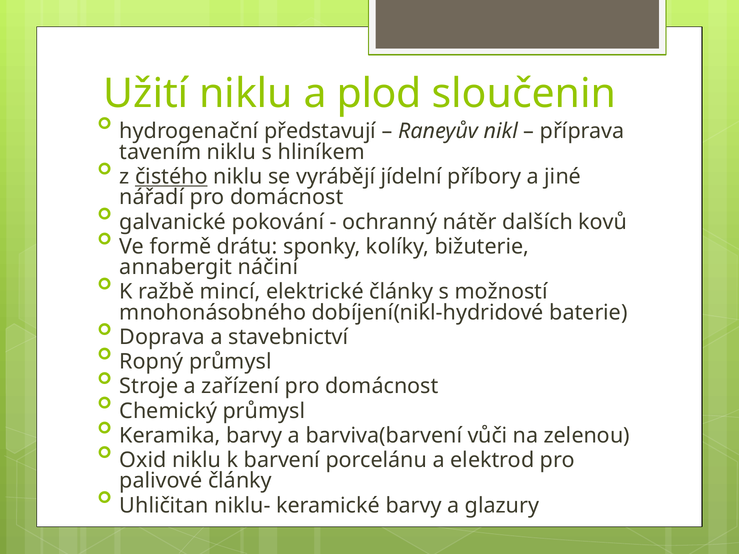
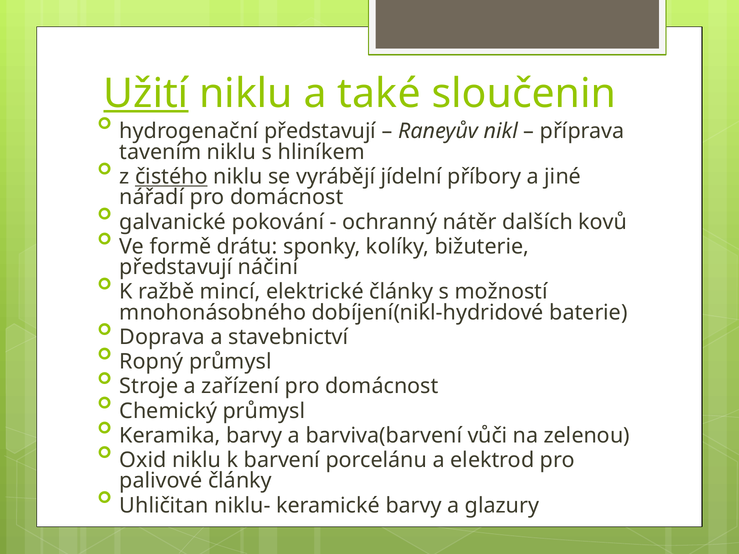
Užití underline: none -> present (146, 94)
plod: plod -> také (379, 94)
annabergit: annabergit -> představují (176, 267)
